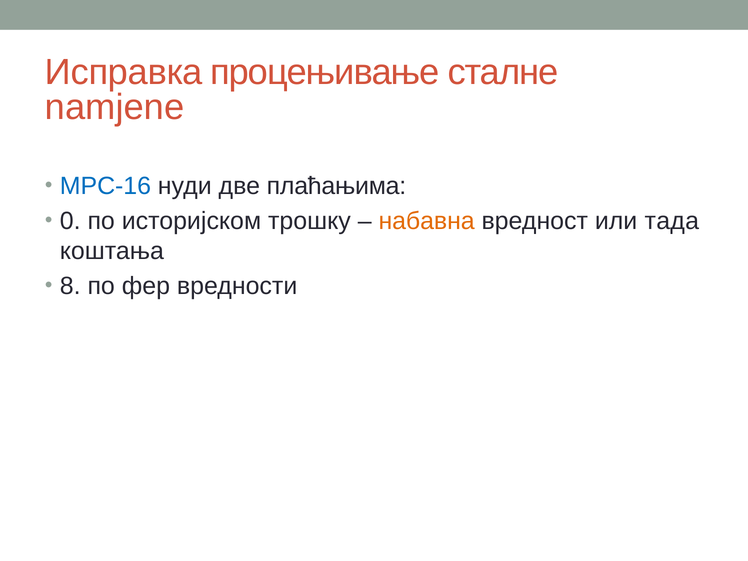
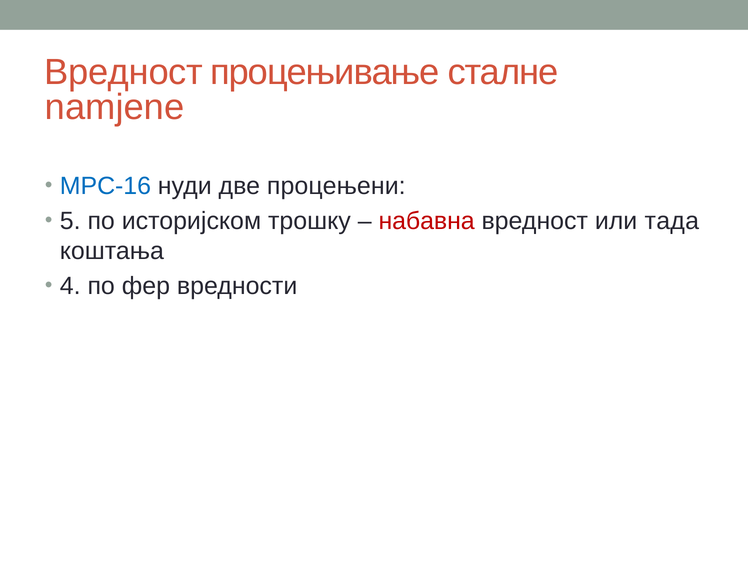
Исправка: Исправка -> Вредност (124, 72)
плаћањима: плаћањима -> процењени (336, 186)
0: 0 -> 5 (70, 221)
набавна colour: orange -> red (427, 221)
8: 8 -> 4 (70, 286)
